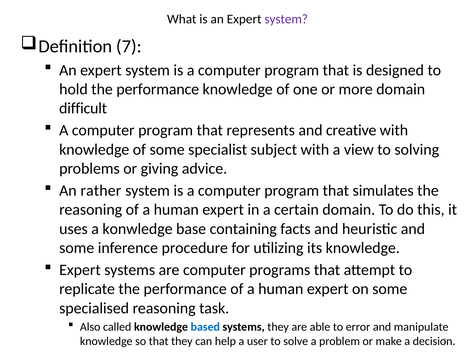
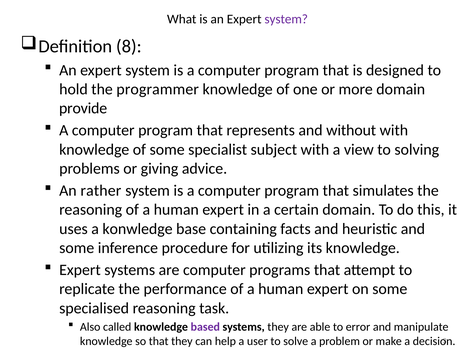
7: 7 -> 8 (129, 46)
hold the performance: performance -> programmer (158, 89)
difficult: difficult -> provide (83, 108)
creative: creative -> without (351, 130)
based colour: blue -> purple (205, 326)
